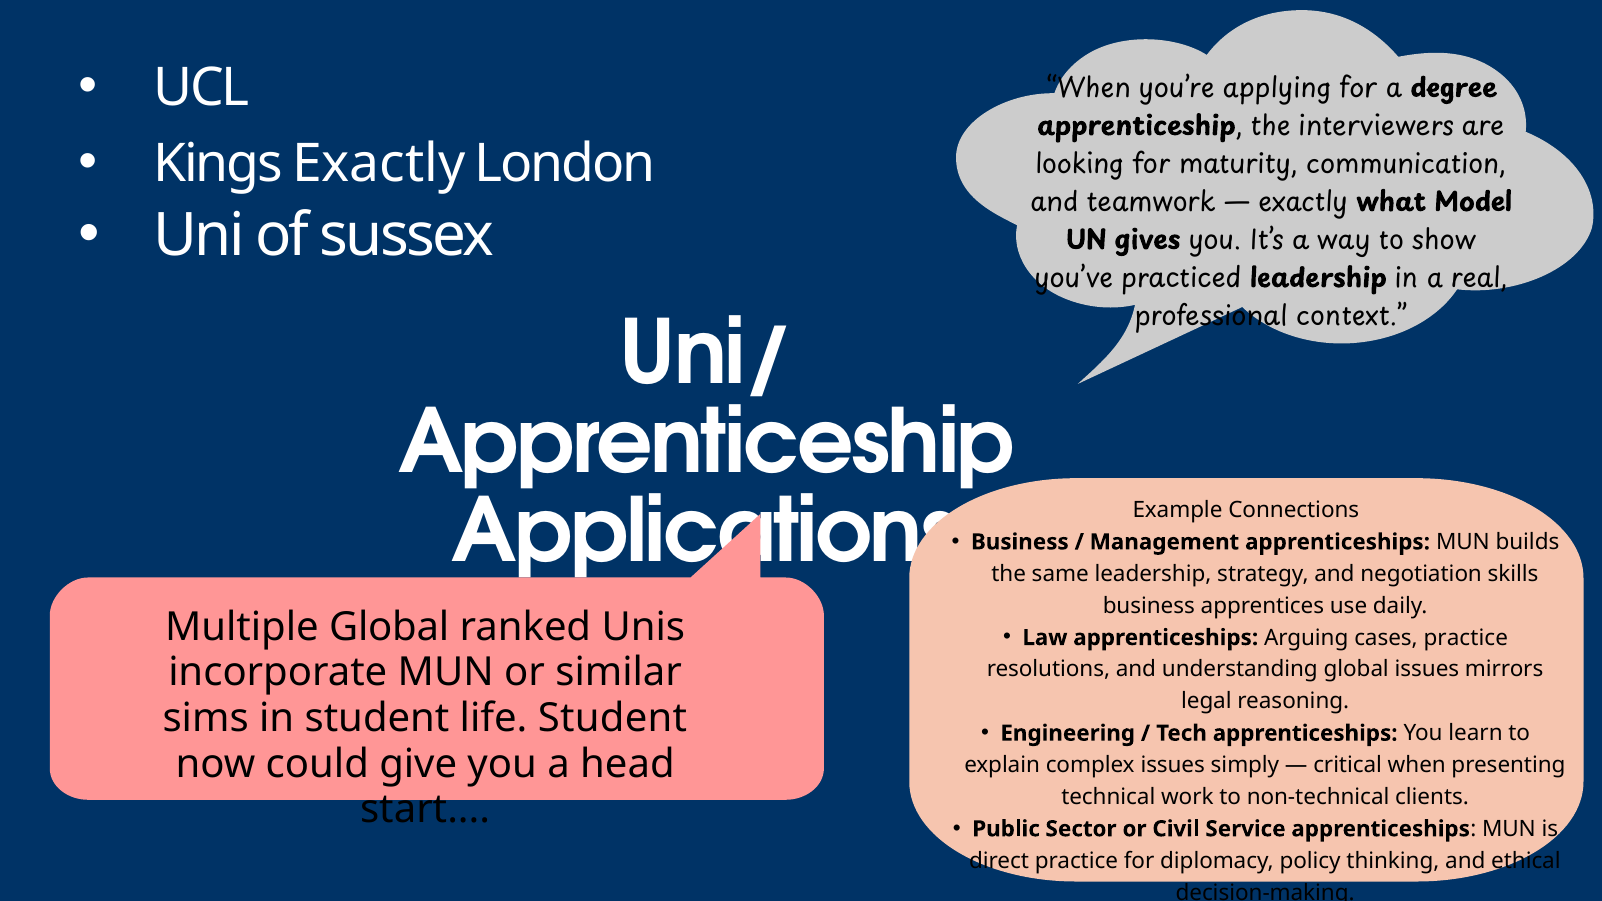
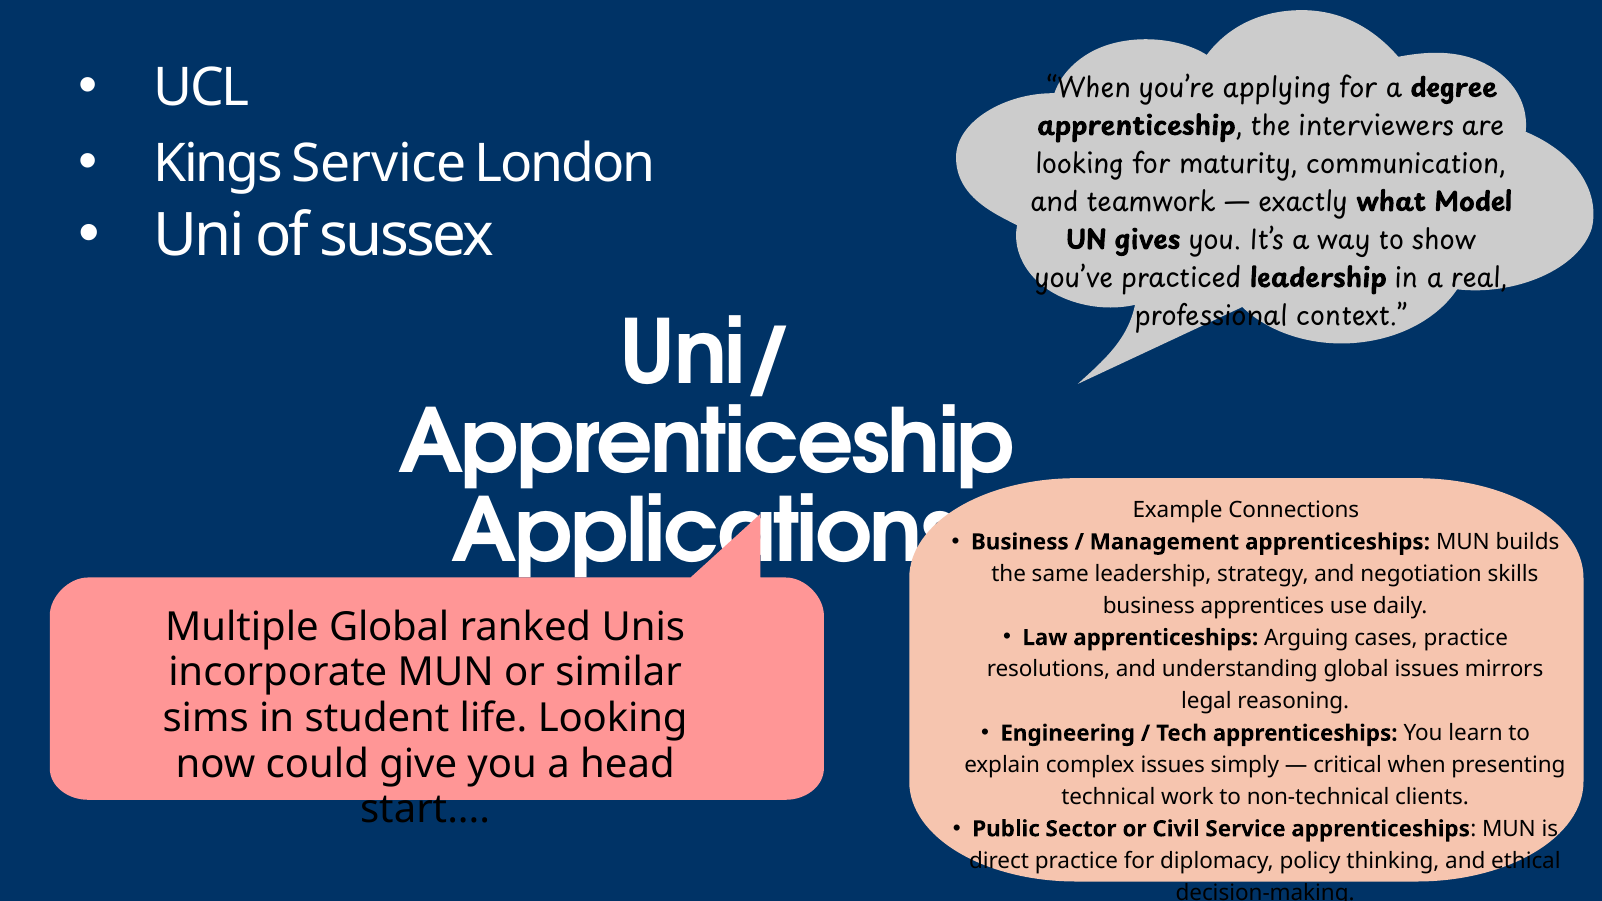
Kings Exactly: Exactly -> Service (379, 164)
life Student: Student -> Looking (613, 718)
